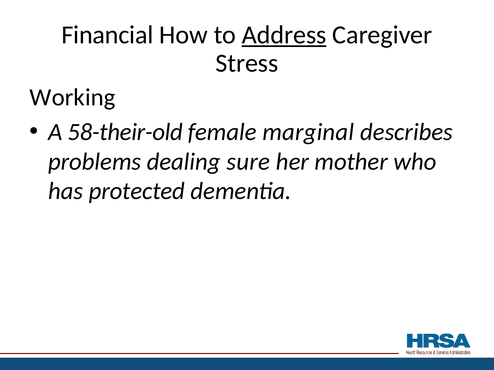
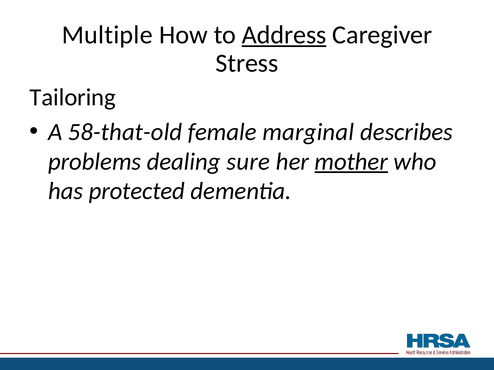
Financial: Financial -> Multiple (107, 35)
Working: Working -> Tailoring (73, 98)
58-their-old: 58-their-old -> 58-that-old (125, 132)
mother underline: none -> present (351, 162)
